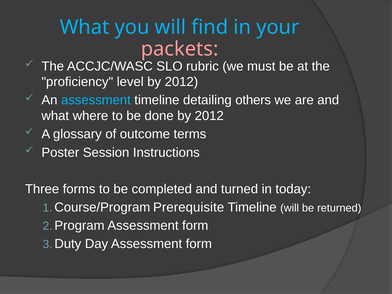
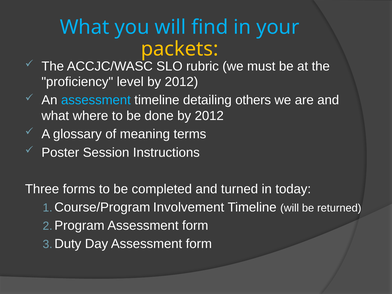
packets colour: pink -> yellow (180, 49)
outcome: outcome -> meaning (145, 134)
Prerequisite: Prerequisite -> Involvement (189, 207)
